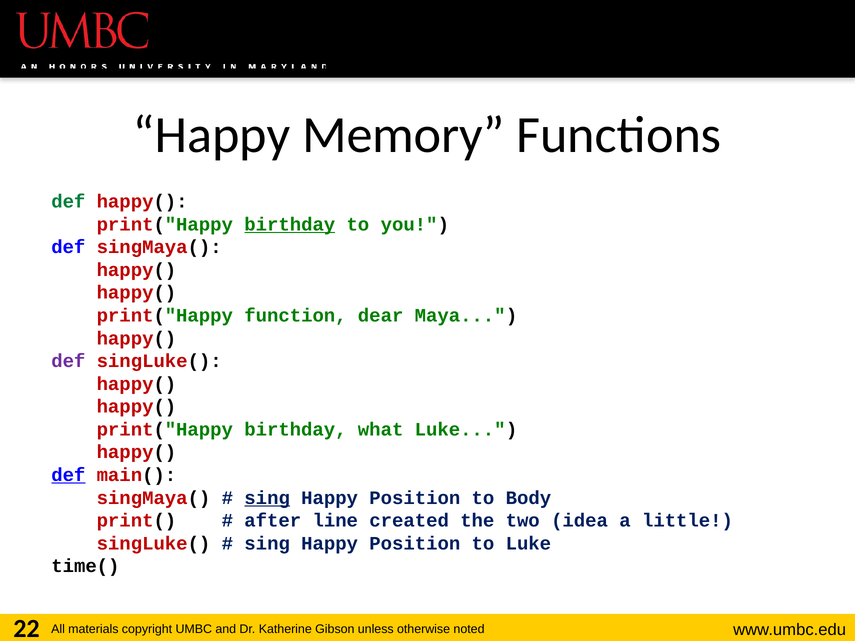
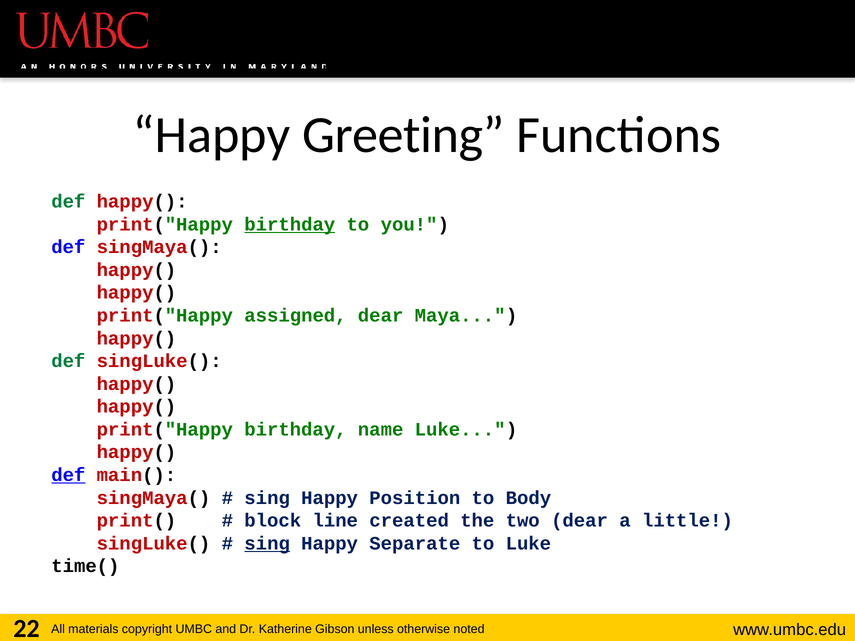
Memory: Memory -> Greeting (403, 135)
function: function -> assigned (295, 316)
def colour: purple -> green (68, 361)
what: what -> name (381, 430)
sing underline: present -> none (267, 498)
after: after -> block (273, 521)
two idea: idea -> dear (580, 521)
sing underline: none -> present (267, 544)
Position: Position -> Separate (415, 544)
